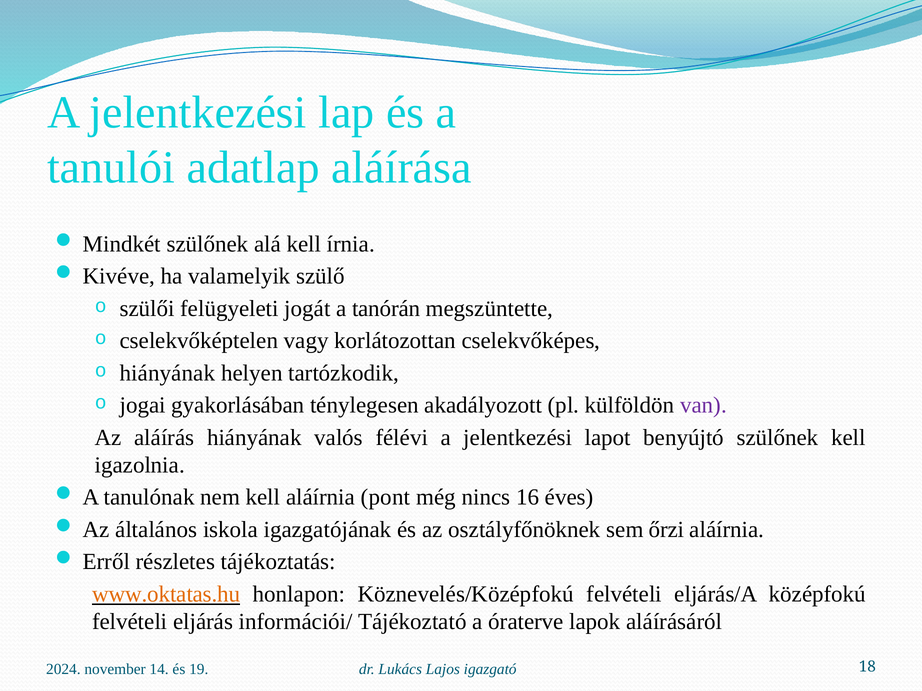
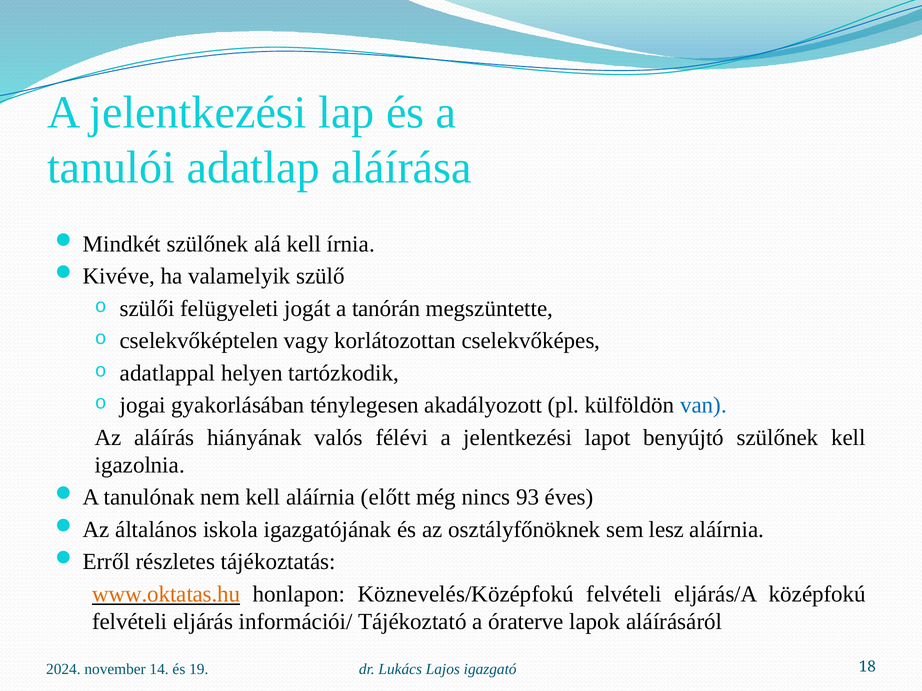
hiányának: hiányának -> adatlappal (168, 373)
van colour: purple -> blue (704, 406)
pont: pont -> előtt (386, 498)
16: 16 -> 93 (528, 498)
őrzi: őrzi -> lesz (666, 530)
